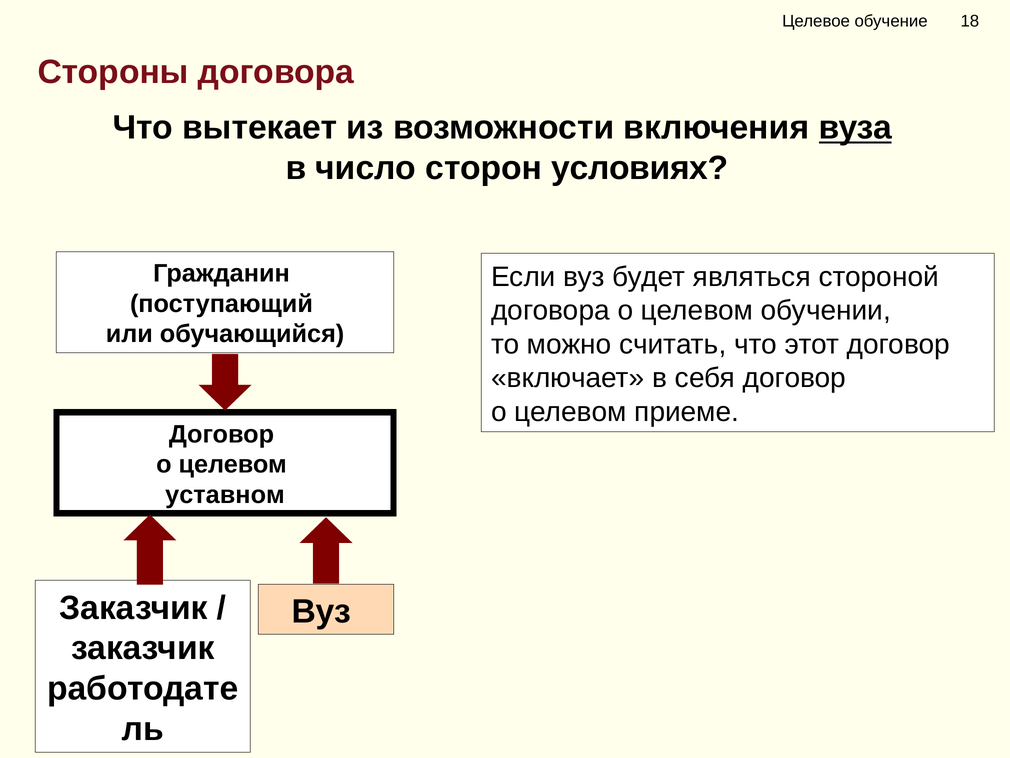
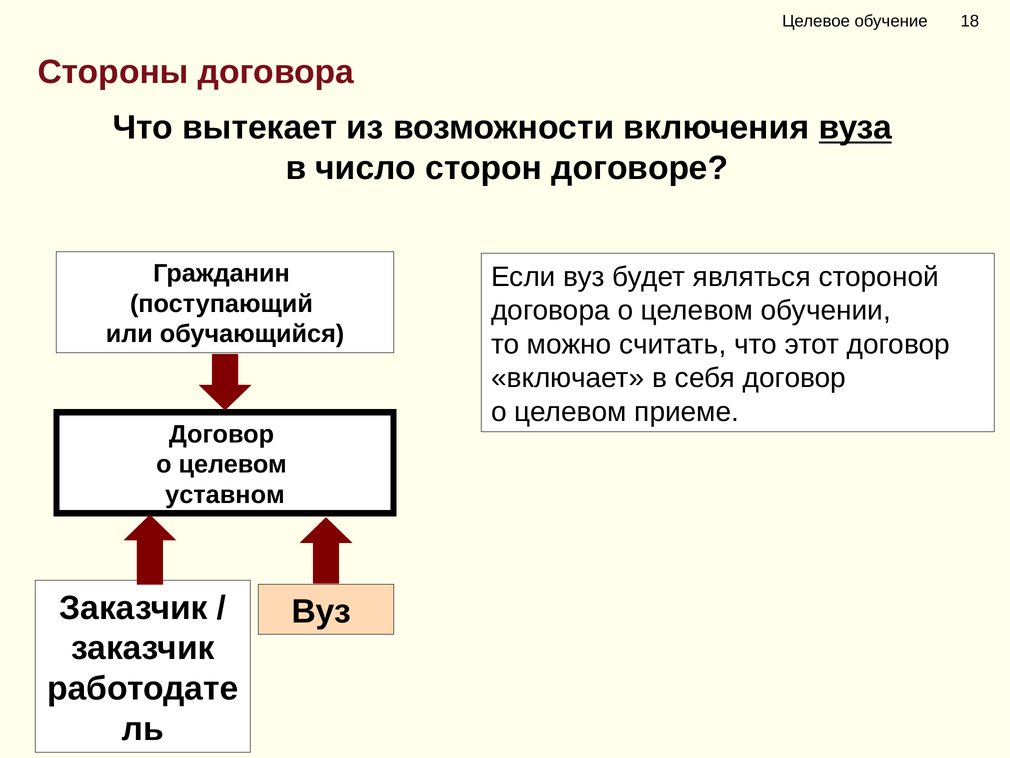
условиях: условиях -> договоре (640, 168)
